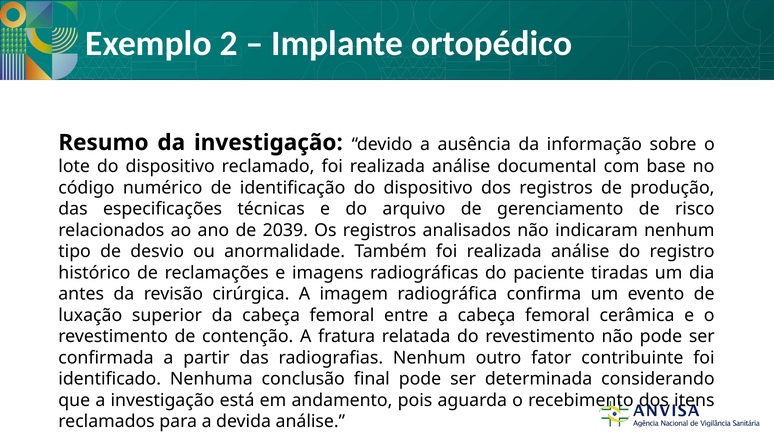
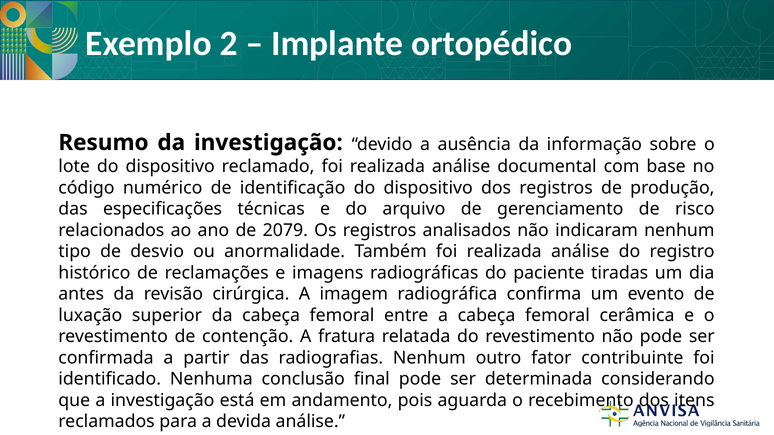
2039: 2039 -> 2079 (285, 230)
